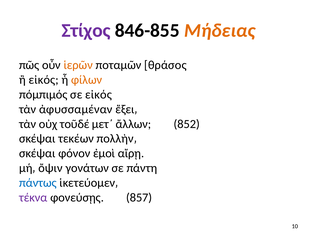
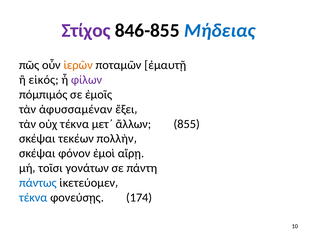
Μήδειας colour: orange -> blue (220, 31)
θράσος: θράσος -> ἐμαυτῇ (165, 65)
φίλων colour: orange -> purple (87, 80)
σε εἰκός: εἰκός -> ἐμοῖς (99, 95)
οὐχ τοῦδέ: τοῦδέ -> τέκνα (75, 124)
852: 852 -> 855 (187, 124)
ὄψιν: ὄψιν -> τοῖσι (51, 169)
τέκνα colour: purple -> blue (33, 198)
857: 857 -> 174 (139, 198)
